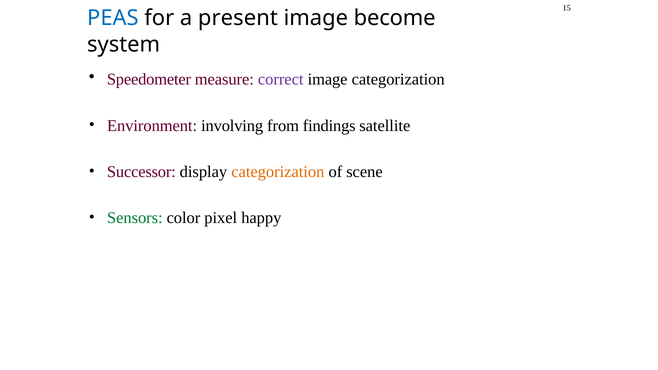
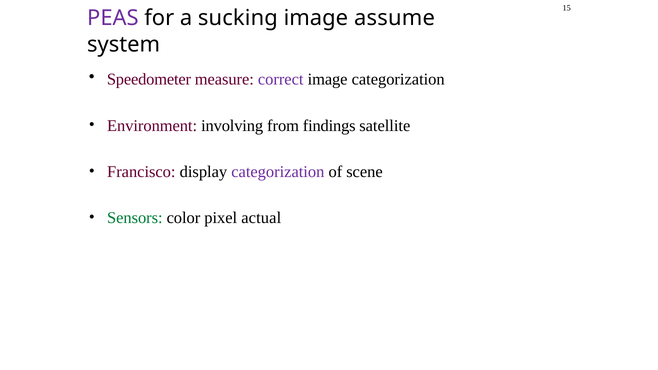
PEAS colour: blue -> purple (113, 18)
present: present -> sucking (238, 18)
become: become -> assume (395, 18)
Successor: Successor -> Francisco (141, 172)
categorization colour: orange -> purple (278, 172)
happy: happy -> actual (261, 218)
